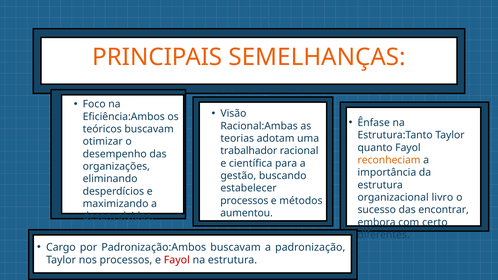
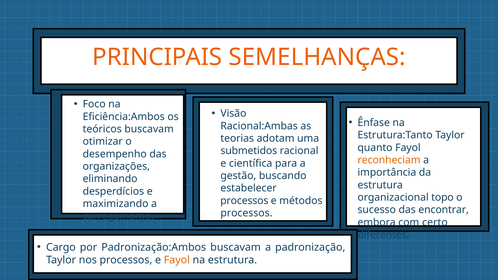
trabalhador: trabalhador -> submetidos (249, 151)
livro: livro -> topo (443, 197)
aumentou: aumentou -> processos (246, 213)
desenvolvidas: desenvolvidas -> carregamento (118, 216)
Fayol colour: red -> orange (177, 260)
